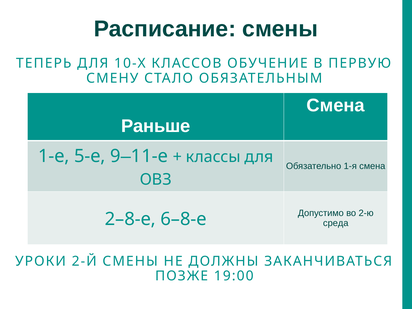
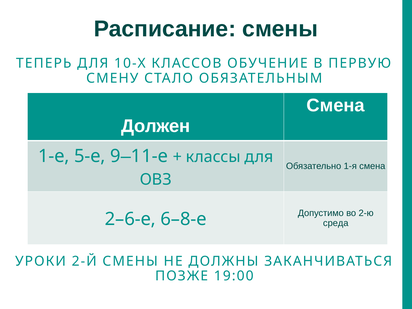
Раньше: Раньше -> Должен (156, 126)
2–8-е: 2–8-е -> 2–6-е (130, 219)
